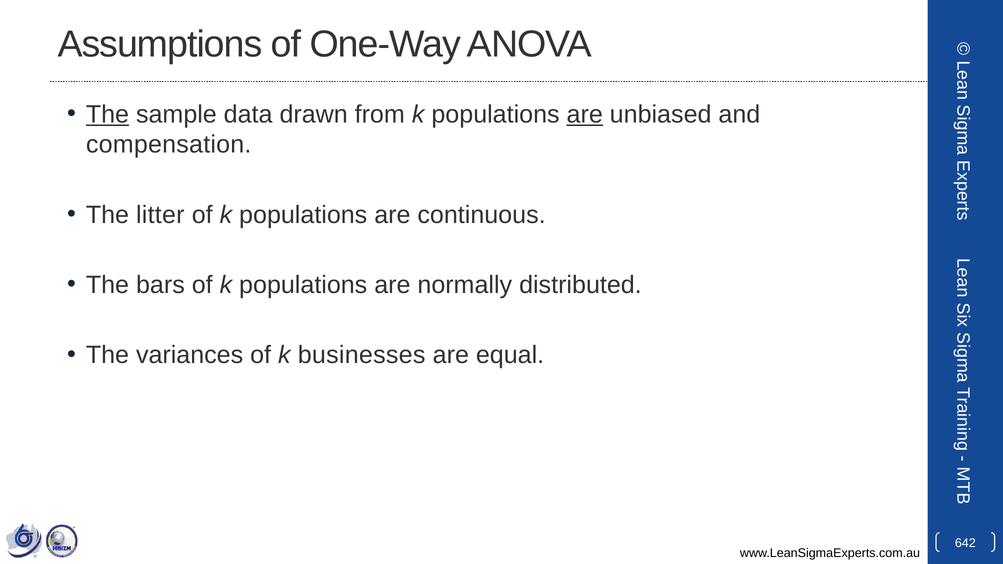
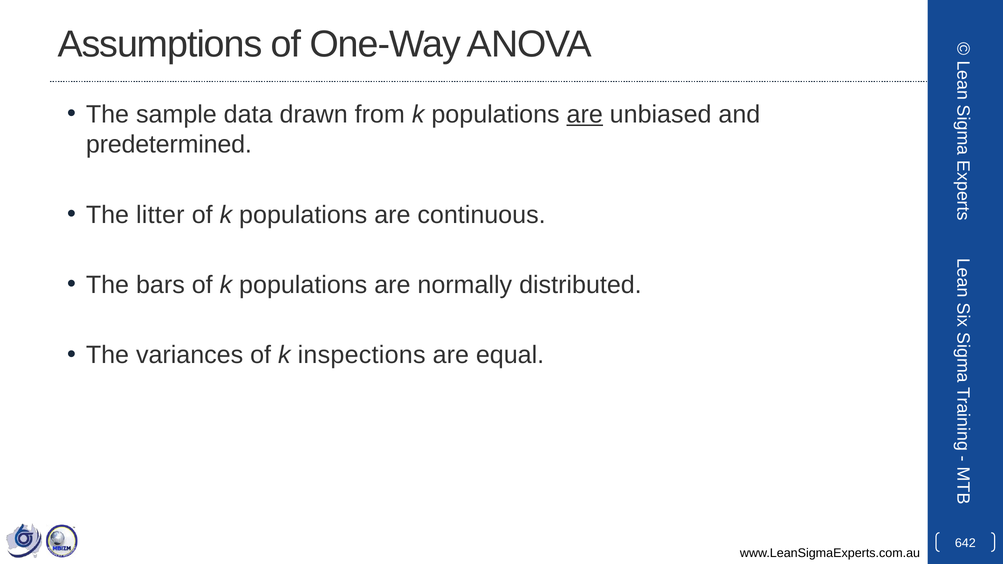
The underline: present -> none (107, 115)
compensation: compensation -> predetermined (169, 145)
businesses: businesses -> inspections (362, 355)
